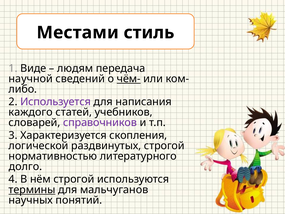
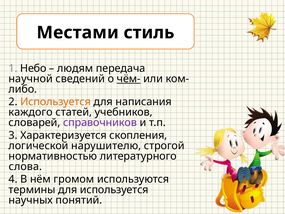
Виде: Виде -> Небо (33, 68)
Используется colour: purple -> orange (56, 102)
раздвинутых: раздвинутых -> нарушителю (106, 146)
долго: долго -> слова (25, 166)
нём строгой: строгой -> громом (74, 179)
термины underline: present -> none (32, 189)
для мальчуганов: мальчуганов -> используется (114, 189)
